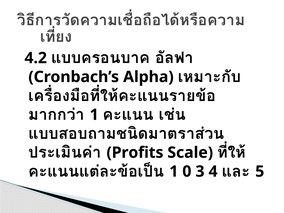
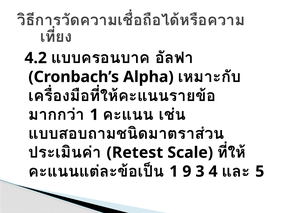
Profits: Profits -> Retest (135, 153)
0: 0 -> 9 (187, 171)
